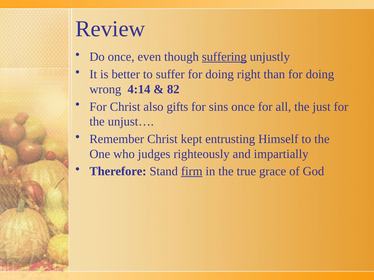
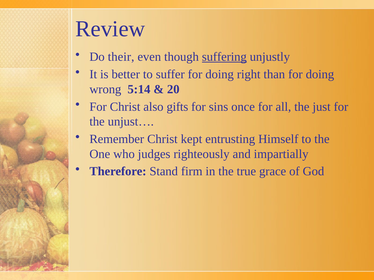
Do once: once -> their (121, 57)
4:14: 4:14 -> 5:14 (139, 89)
82: 82 -> 20 (173, 89)
firm underline: present -> none (192, 172)
